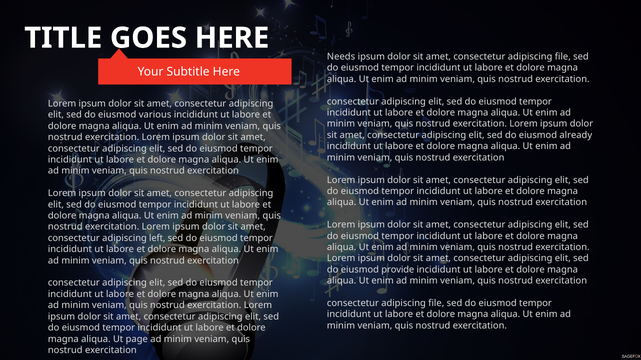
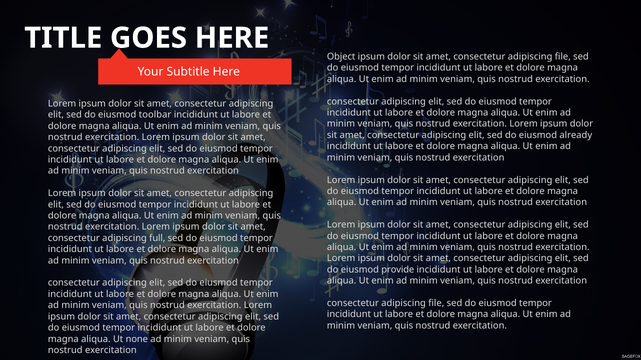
Needs: Needs -> Object (341, 57)
various: various -> toolbar (155, 115)
left: left -> full (157, 238)
page: page -> none (137, 339)
